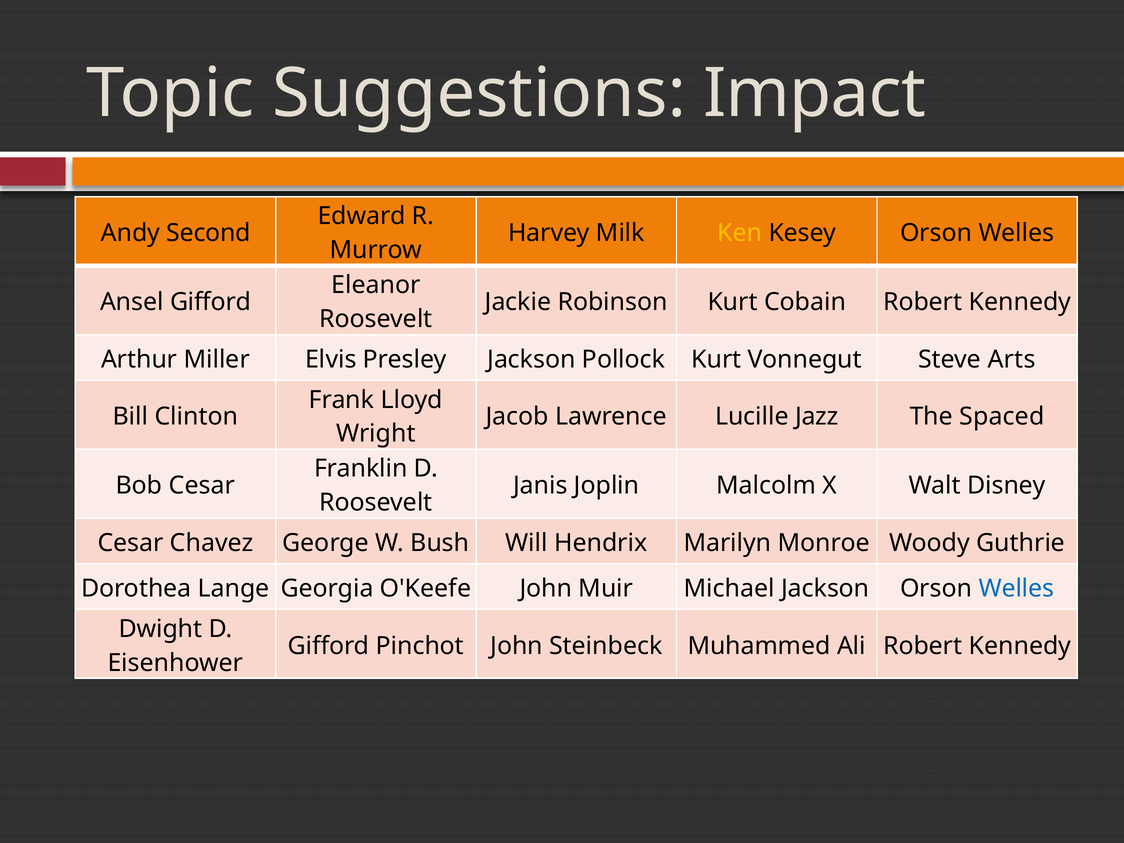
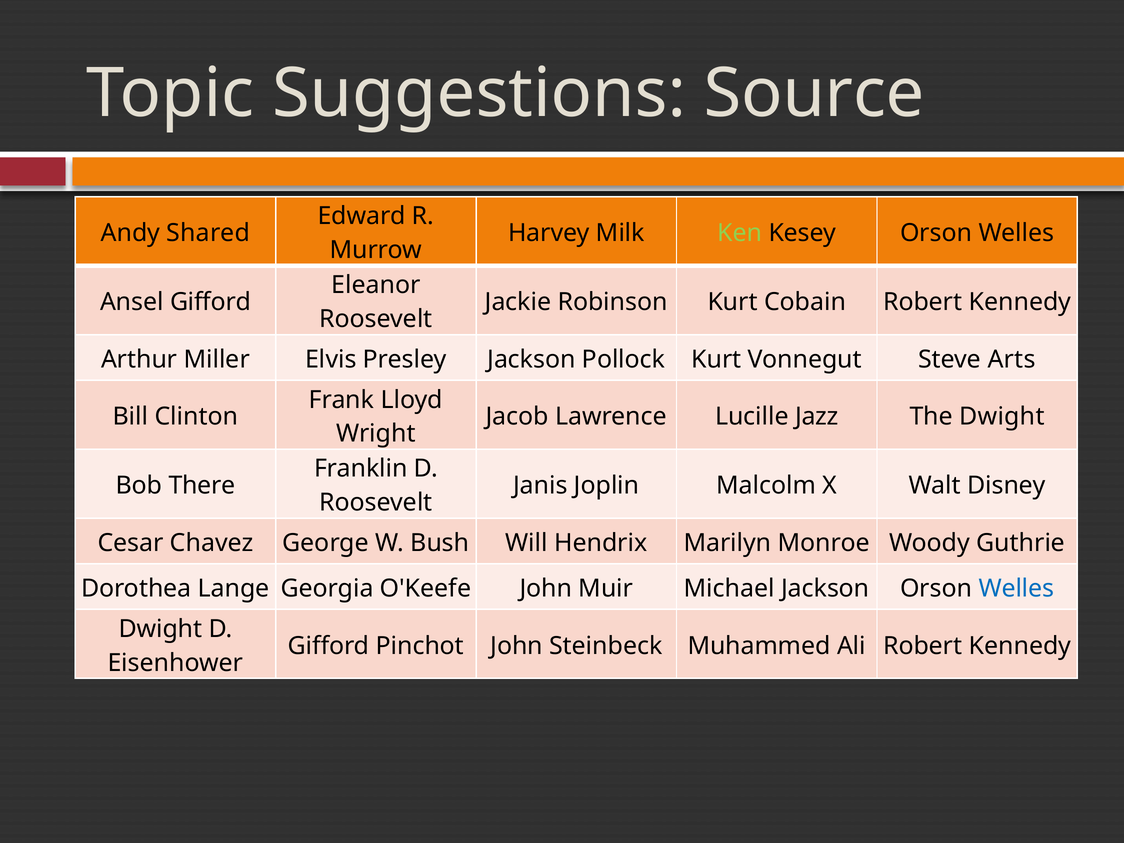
Impact: Impact -> Source (814, 94)
Second: Second -> Shared (208, 233)
Ken colour: yellow -> light green (740, 233)
The Spaced: Spaced -> Dwight (1002, 417)
Bob Cesar: Cesar -> There (202, 486)
